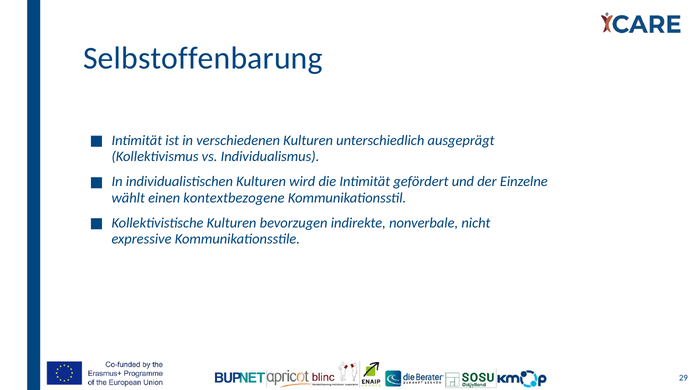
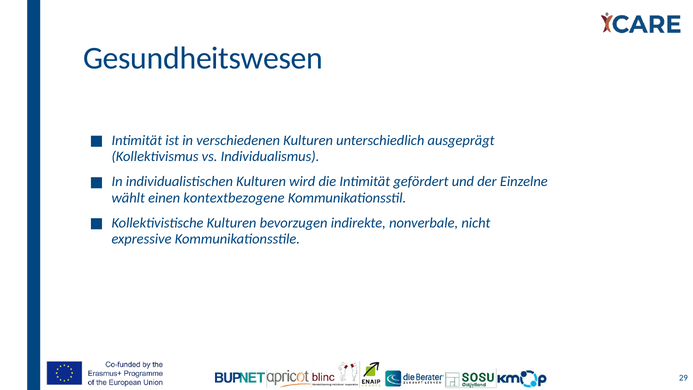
Selbstoffenbarung: Selbstoffenbarung -> Gesundheitswesen (203, 58)
